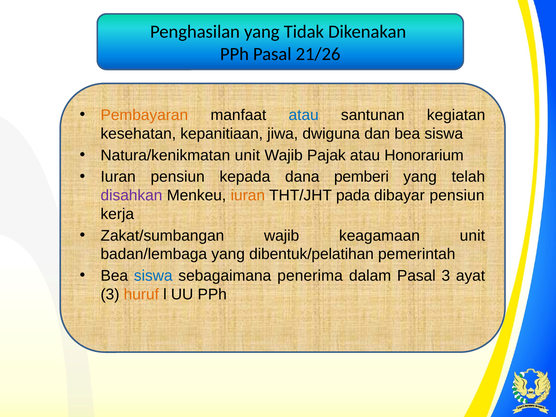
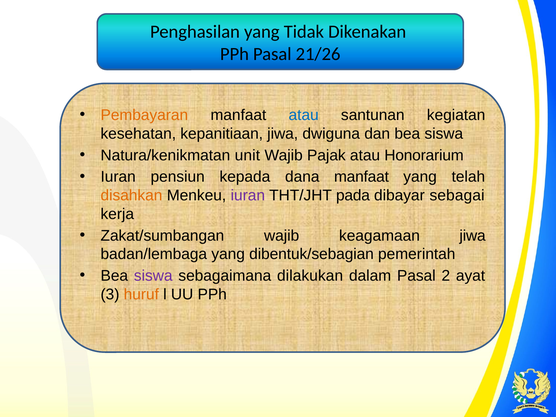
dana pemberi: pemberi -> manfaat (361, 177)
disahkan colour: purple -> orange (131, 195)
iuran colour: orange -> purple (248, 195)
dibayar pensiun: pensiun -> sebagai (457, 195)
keagamaan unit: unit -> jiwa (473, 236)
dibentuk/pelatihan: dibentuk/pelatihan -> dibentuk/sebagian (312, 254)
siswa colour: blue -> purple (153, 276)
penerima: penerima -> dilakukan (310, 276)
Pasal 3: 3 -> 2 (446, 276)
